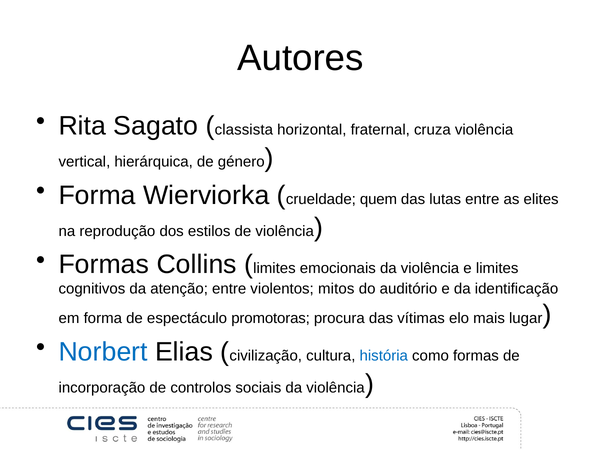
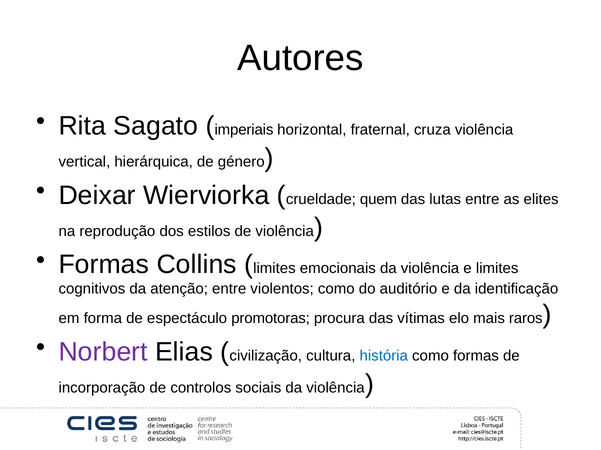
classista: classista -> imperiais (244, 130)
Forma: Forma -> Deixar (97, 196)
violentos mitos: mitos -> como (336, 289)
lugar: lugar -> raros (526, 319)
Norbert colour: blue -> purple (103, 353)
